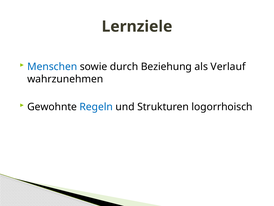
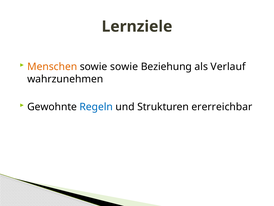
Menschen colour: blue -> orange (52, 66)
sowie durch: durch -> sowie (124, 66)
logorrhoisch: logorrhoisch -> ererreichbar (222, 107)
